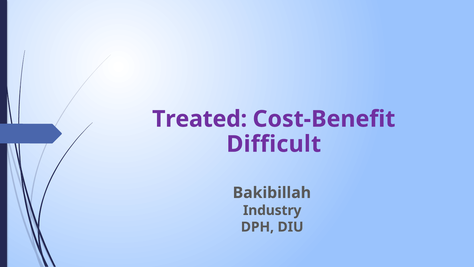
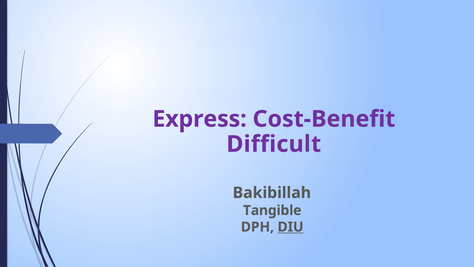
Treated: Treated -> Express (200, 119)
Industry: Industry -> Tangible (272, 210)
DIU underline: none -> present (291, 227)
